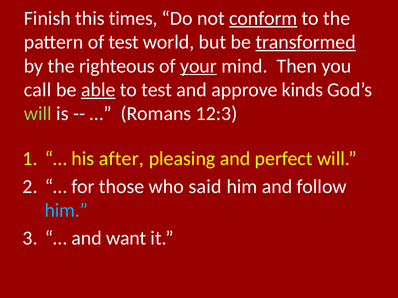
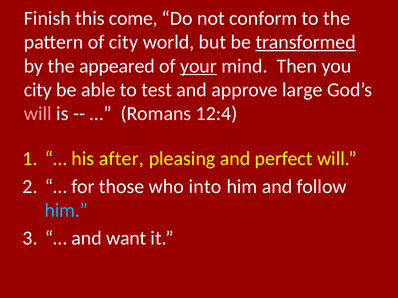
times: times -> come (133, 18)
conform underline: present -> none (263, 18)
of test: test -> city (123, 42)
righteous: righteous -> appeared (117, 66)
call: call -> city (38, 90)
able underline: present -> none (98, 90)
kinds: kinds -> large (302, 90)
will colour: light green -> pink (38, 114)
12:3: 12:3 -> 12:4 (217, 114)
said: said -> into (205, 187)
